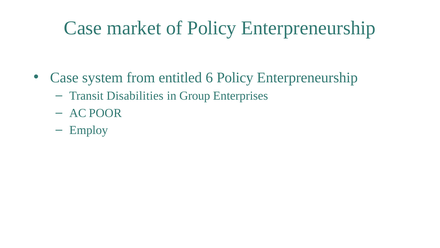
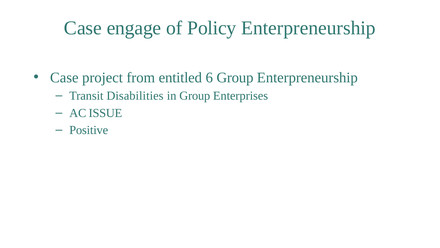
market: market -> engage (134, 28)
system: system -> project (103, 77)
6 Policy: Policy -> Group (235, 77)
POOR: POOR -> ISSUE (105, 113)
Employ: Employ -> Positive (89, 130)
